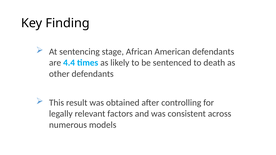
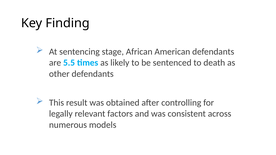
4.4: 4.4 -> 5.5 (69, 63)
